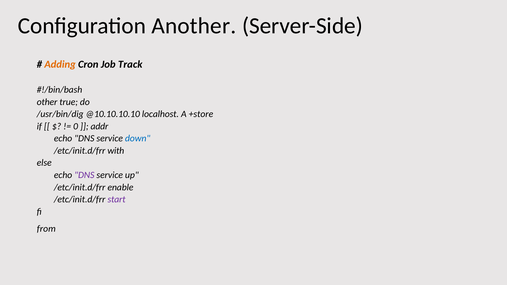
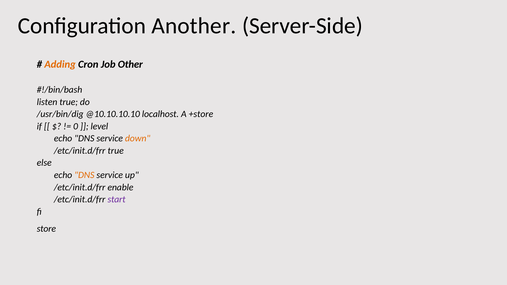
Track: Track -> Other (130, 64)
other: other -> listen (47, 102)
addr: addr -> level (99, 126)
down colour: blue -> orange (138, 139)
/etc/init.d/frr with: with -> true (116, 151)
DNS colour: purple -> orange (84, 175)
from: from -> store (46, 229)
